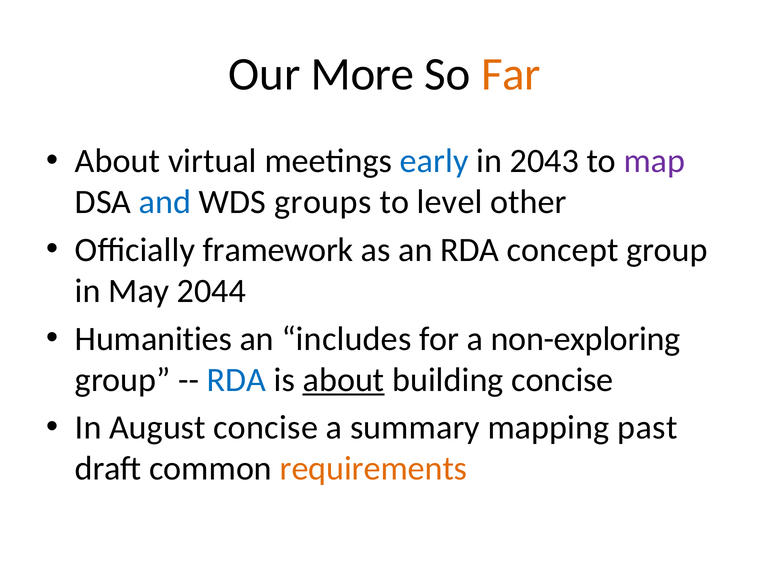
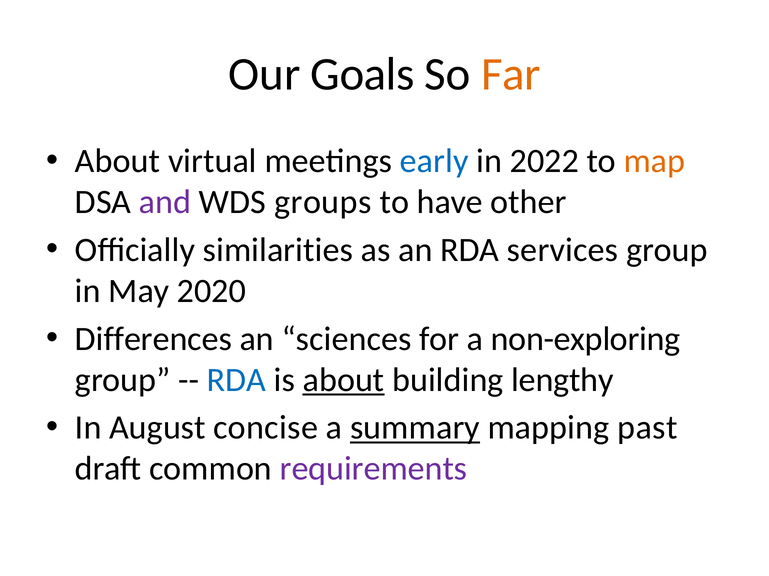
More: More -> Goals (363, 74)
2043: 2043 -> 2022 (544, 161)
map colour: purple -> orange (654, 161)
and colour: blue -> purple (165, 202)
level: level -> have (450, 202)
framework: framework -> similarities (278, 250)
concept: concept -> services (563, 250)
2044: 2044 -> 2020 (211, 291)
Humanities: Humanities -> Differences (153, 339)
includes: includes -> sciences (347, 339)
building concise: concise -> lengthy (562, 380)
summary underline: none -> present (415, 428)
requirements colour: orange -> purple (374, 469)
